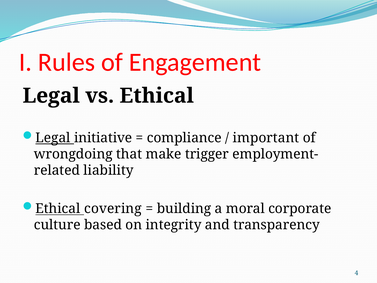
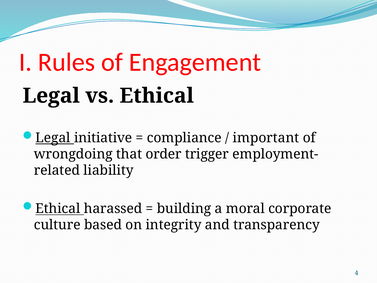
make: make -> order (164, 154)
covering: covering -> harassed (113, 208)
